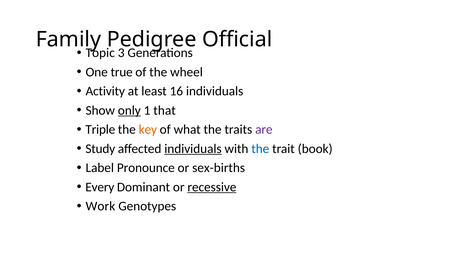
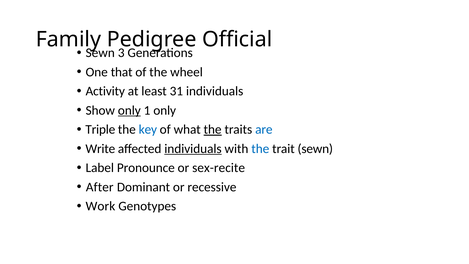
Topic: Topic -> Sewn (100, 53)
true: true -> that (122, 72)
16: 16 -> 31 (176, 91)
1 that: that -> only (165, 110)
key colour: orange -> blue (148, 129)
the underline: none -> present (213, 129)
are colour: purple -> blue (264, 129)
Study: Study -> Write (100, 149)
trait book: book -> sewn (315, 149)
sex-births: sex-births -> sex-recite (219, 168)
Every: Every -> After (100, 187)
recessive underline: present -> none (212, 187)
